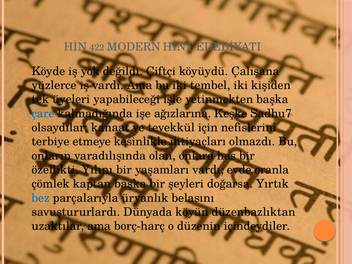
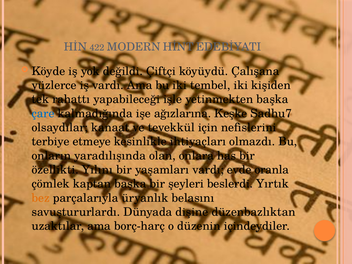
üyeleri: üyeleri -> rahattı (71, 99)
doğarsa: doğarsa -> beslerdi (230, 184)
bez colour: blue -> orange (41, 198)
köyün: köyün -> dişine (192, 212)
